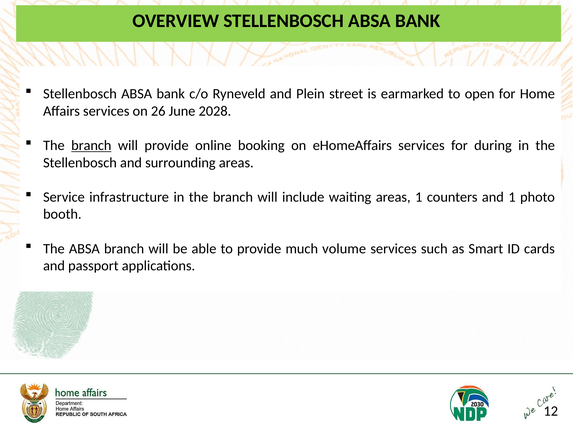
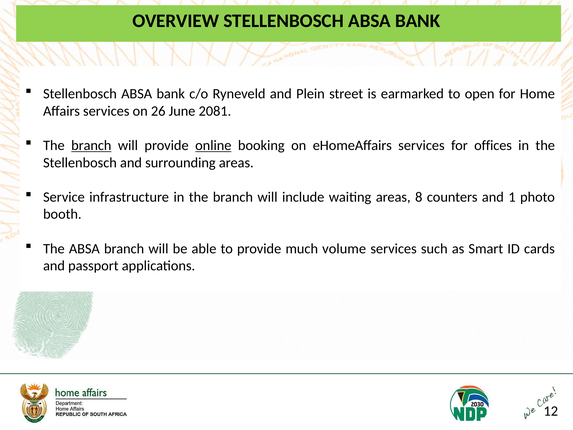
2028: 2028 -> 2081 (215, 111)
online underline: none -> present (213, 145)
during: during -> offices (493, 145)
areas 1: 1 -> 8 (419, 197)
